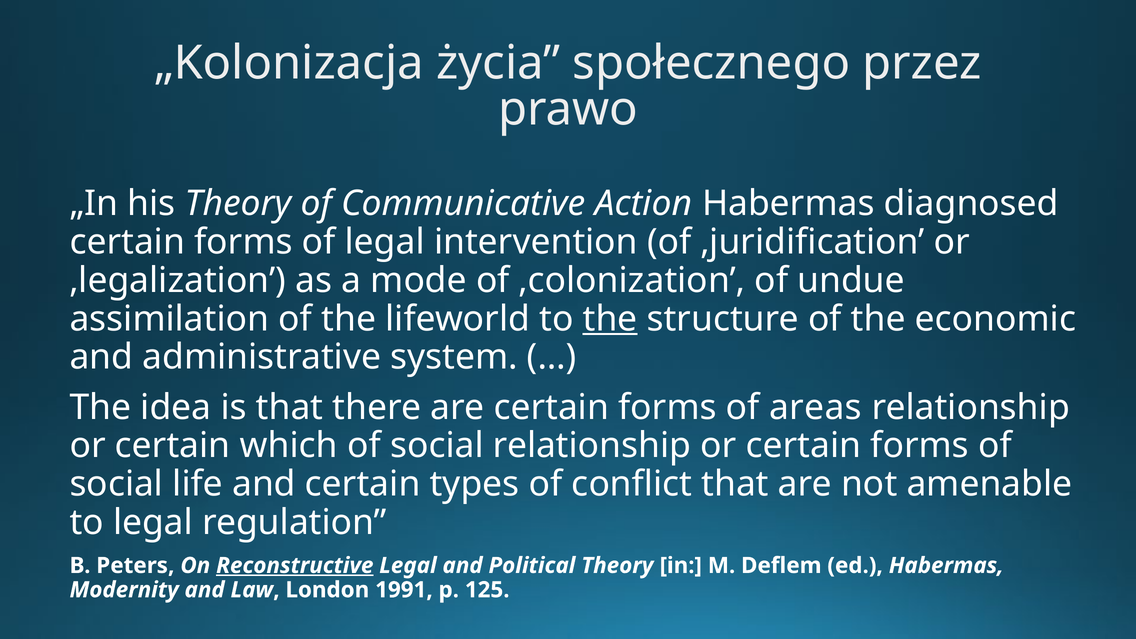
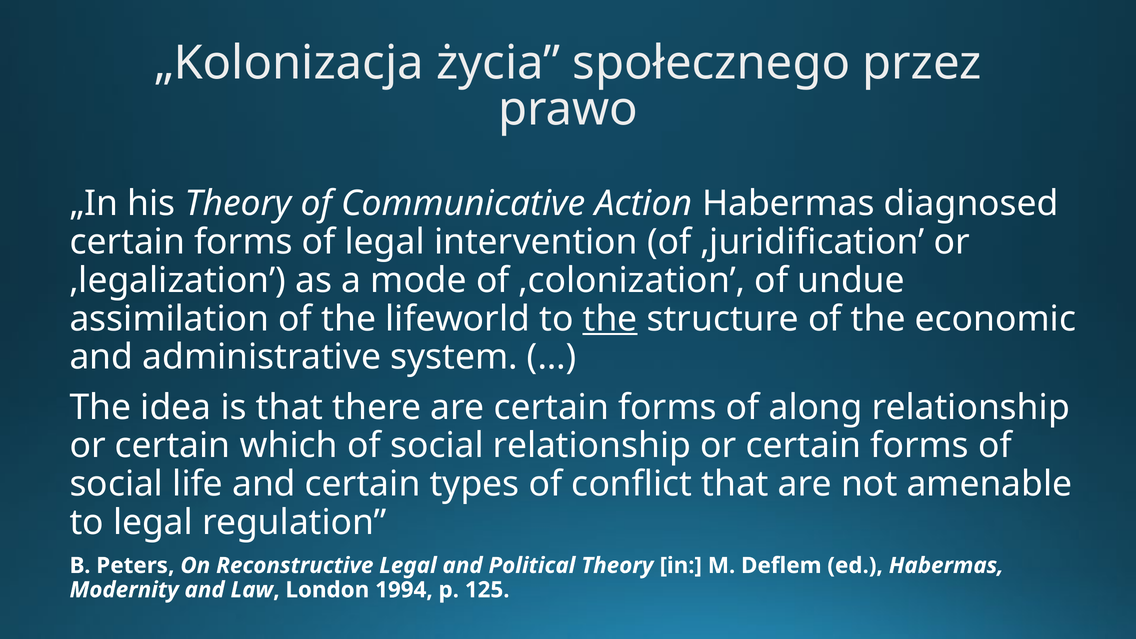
areas: areas -> along (816, 407)
Reconstructive underline: present -> none (295, 566)
1991: 1991 -> 1994 (404, 590)
